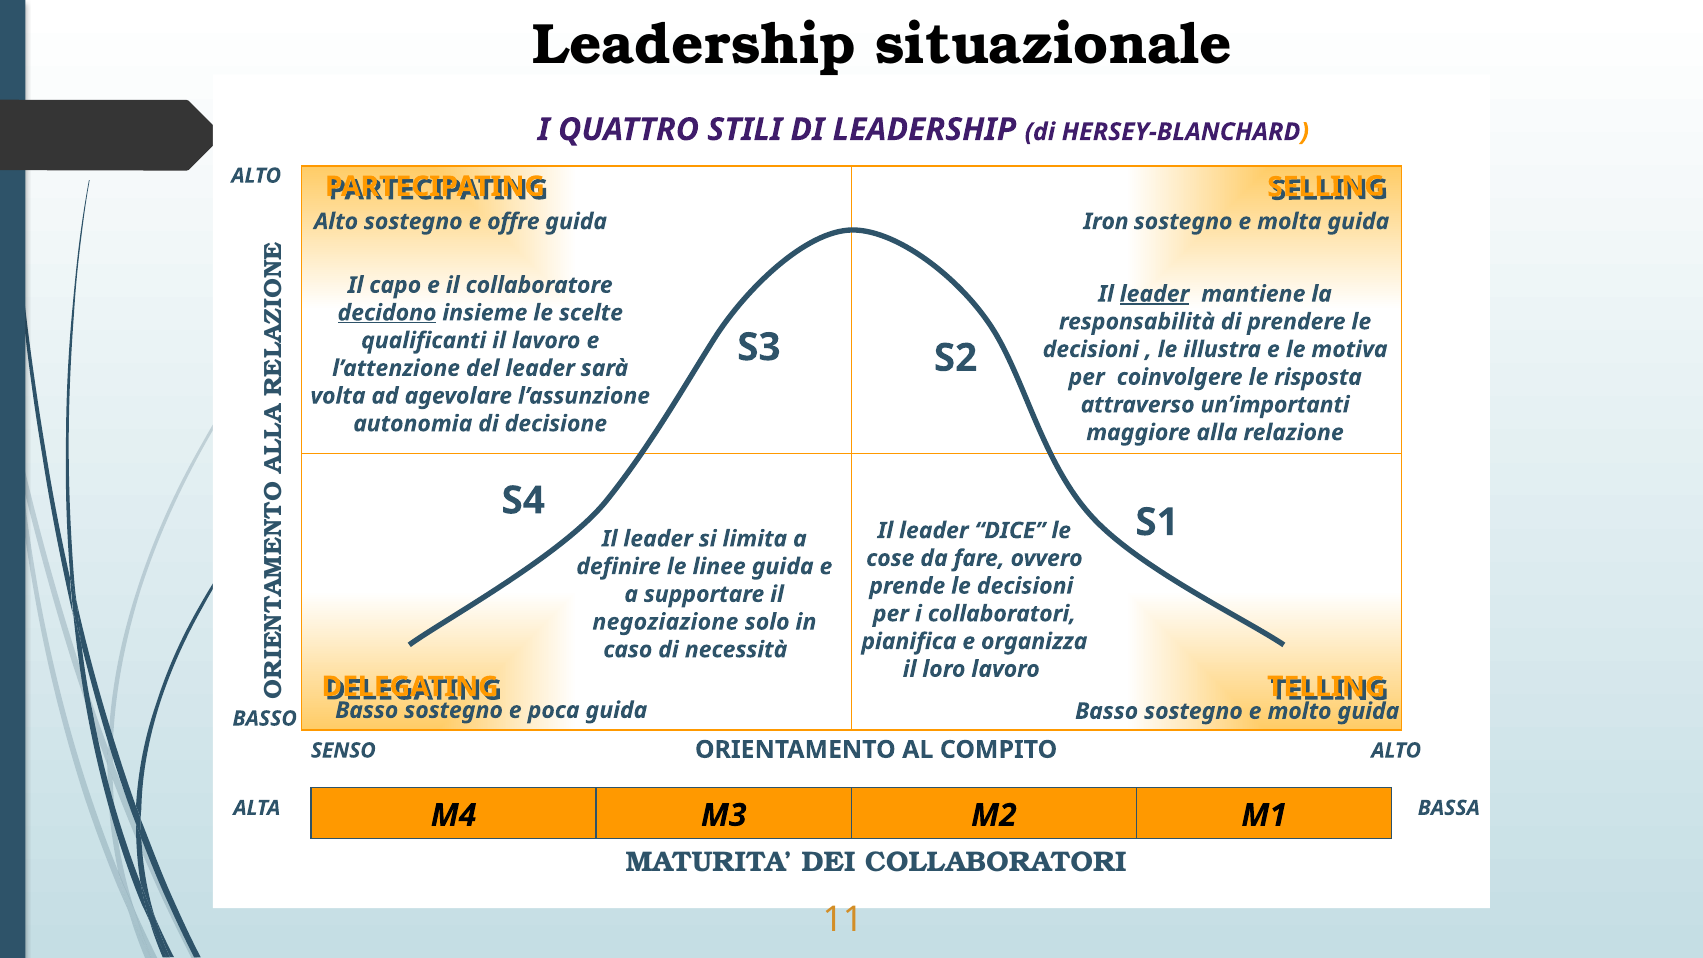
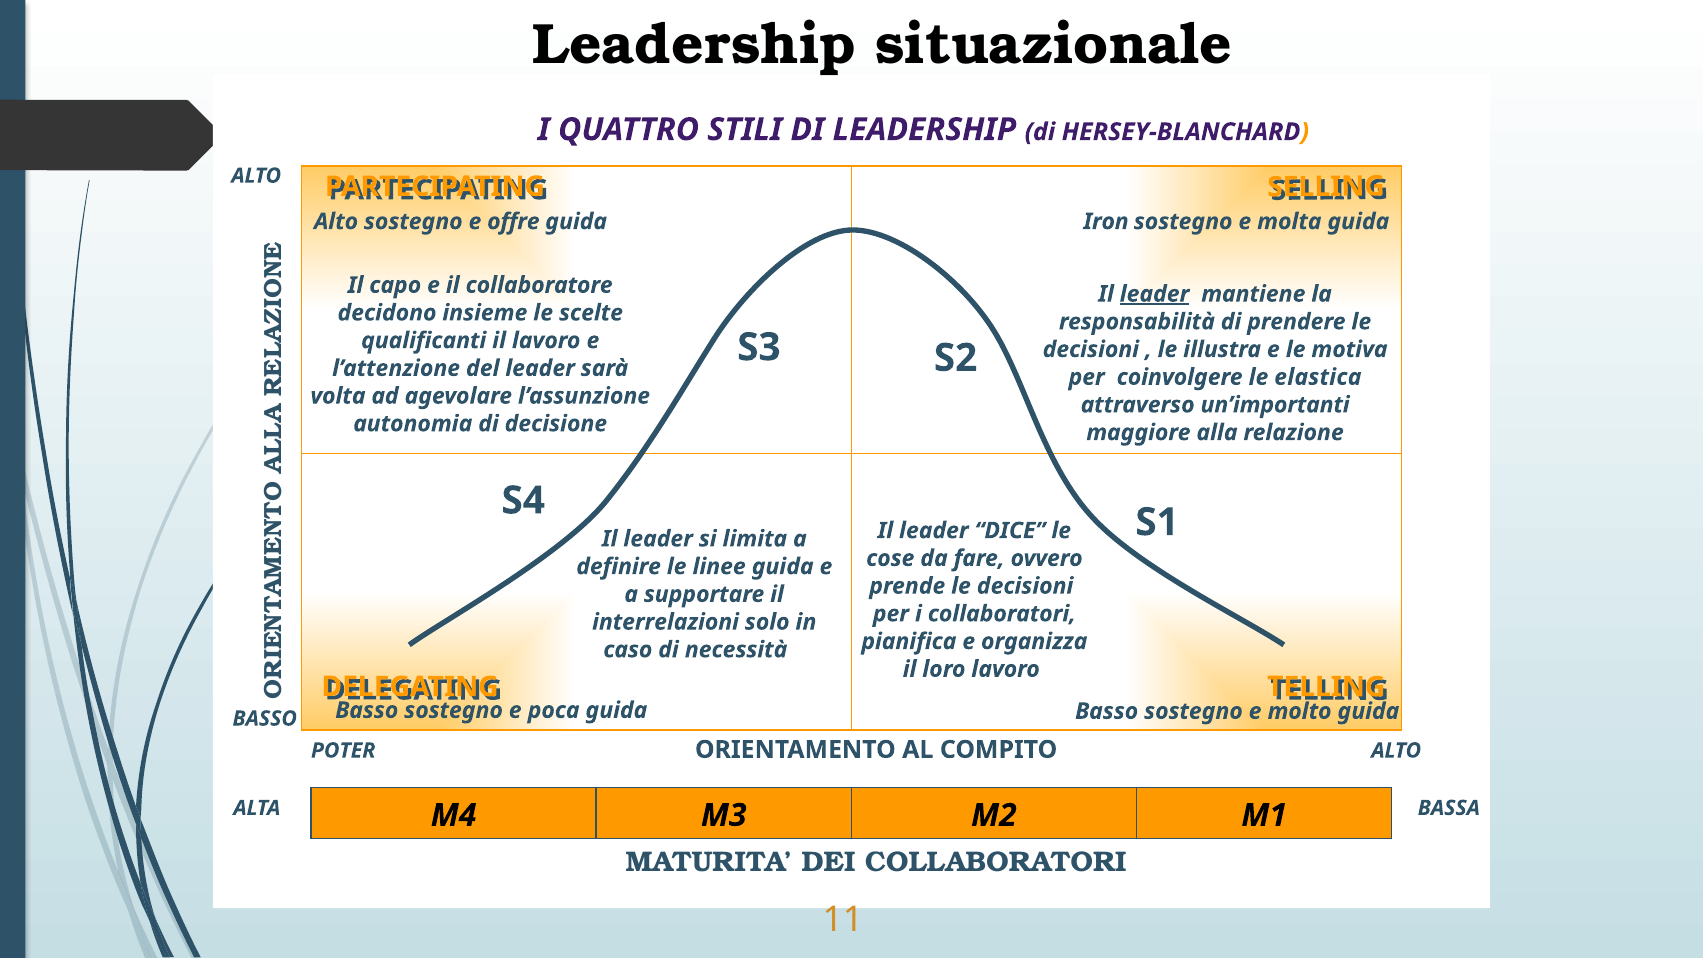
decidono underline: present -> none (387, 313)
risposta: risposta -> elastica (1318, 377)
negoziazione: negoziazione -> interrelazioni (666, 622)
SENSO: SENSO -> POTER (343, 750)
